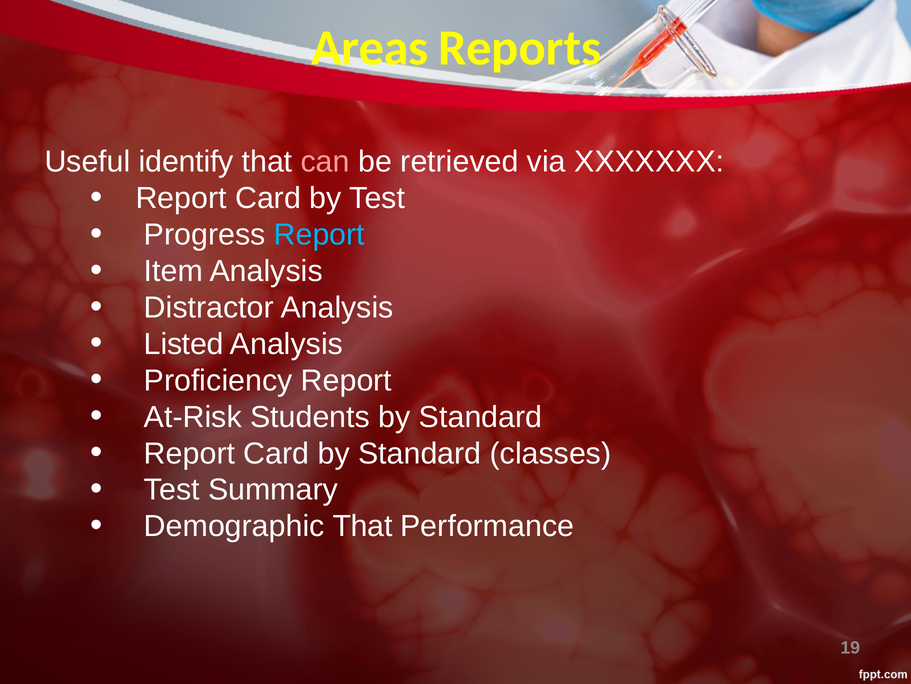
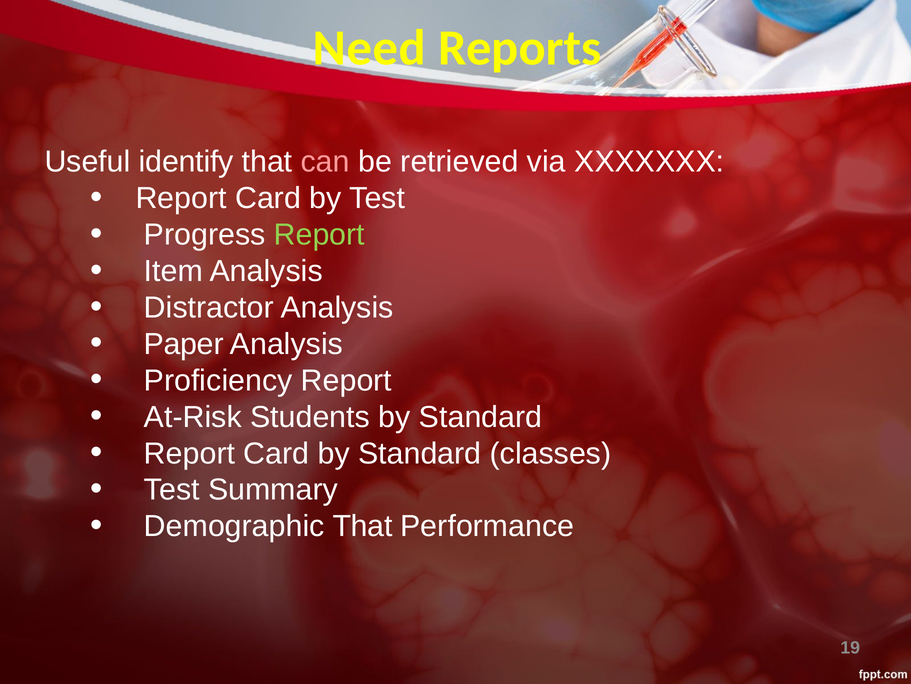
Areas: Areas -> Need (369, 48)
Report colour: light blue -> light green (319, 234)
Listed: Listed -> Paper (184, 344)
